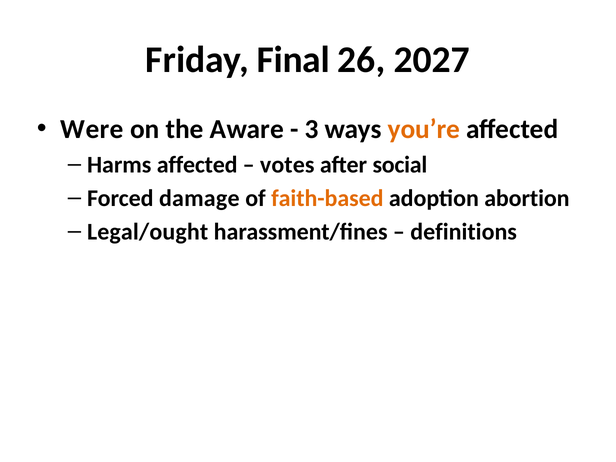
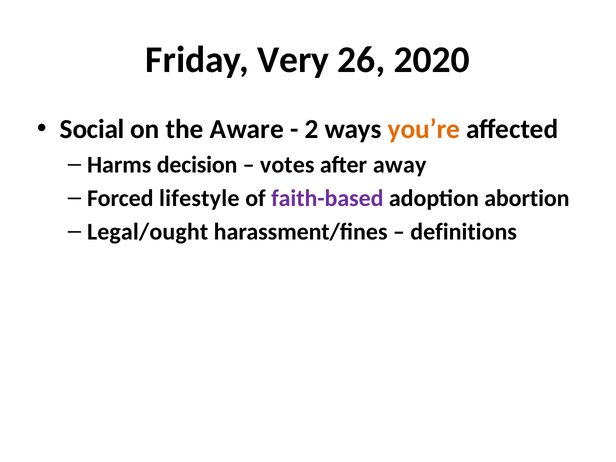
Final: Final -> Very (293, 60)
2027: 2027 -> 2020 (432, 60)
Were: Were -> Social (92, 129)
3: 3 -> 2 (312, 129)
Harms affected: affected -> decision (197, 165)
social: social -> away (400, 165)
damage: damage -> lifestyle (199, 198)
faith-based colour: orange -> purple (327, 198)
